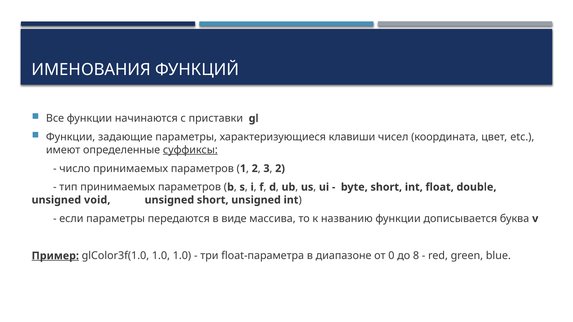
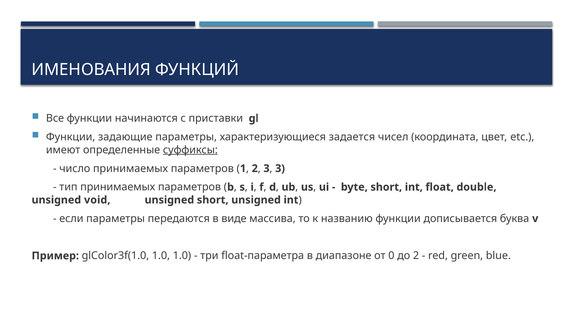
клавиши: клавиши -> задается (352, 137)
2: 2 -> 3 (280, 169)
Пример underline: present -> none (55, 256)
до 8: 8 -> 2 (416, 256)
